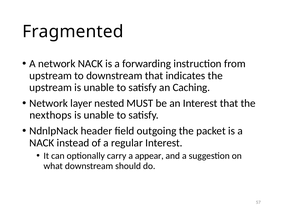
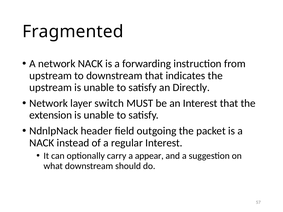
Caching: Caching -> Directly (191, 88)
nested: nested -> switch (109, 103)
nexthops: nexthops -> extension (51, 115)
